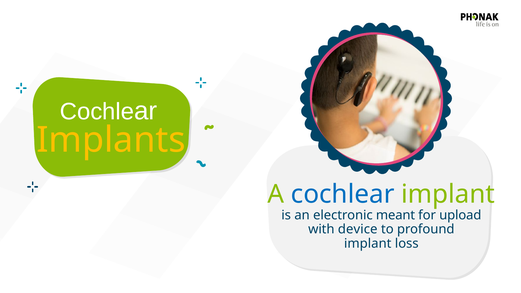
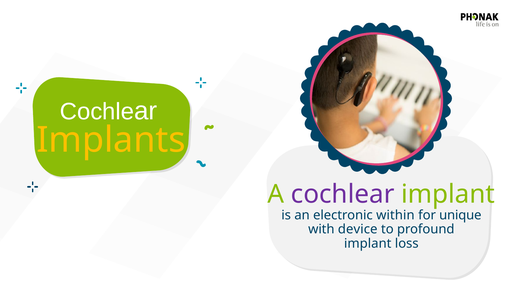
cochlear colour: blue -> purple (343, 194)
meant: meant -> within (395, 215)
upload: upload -> unique (460, 215)
